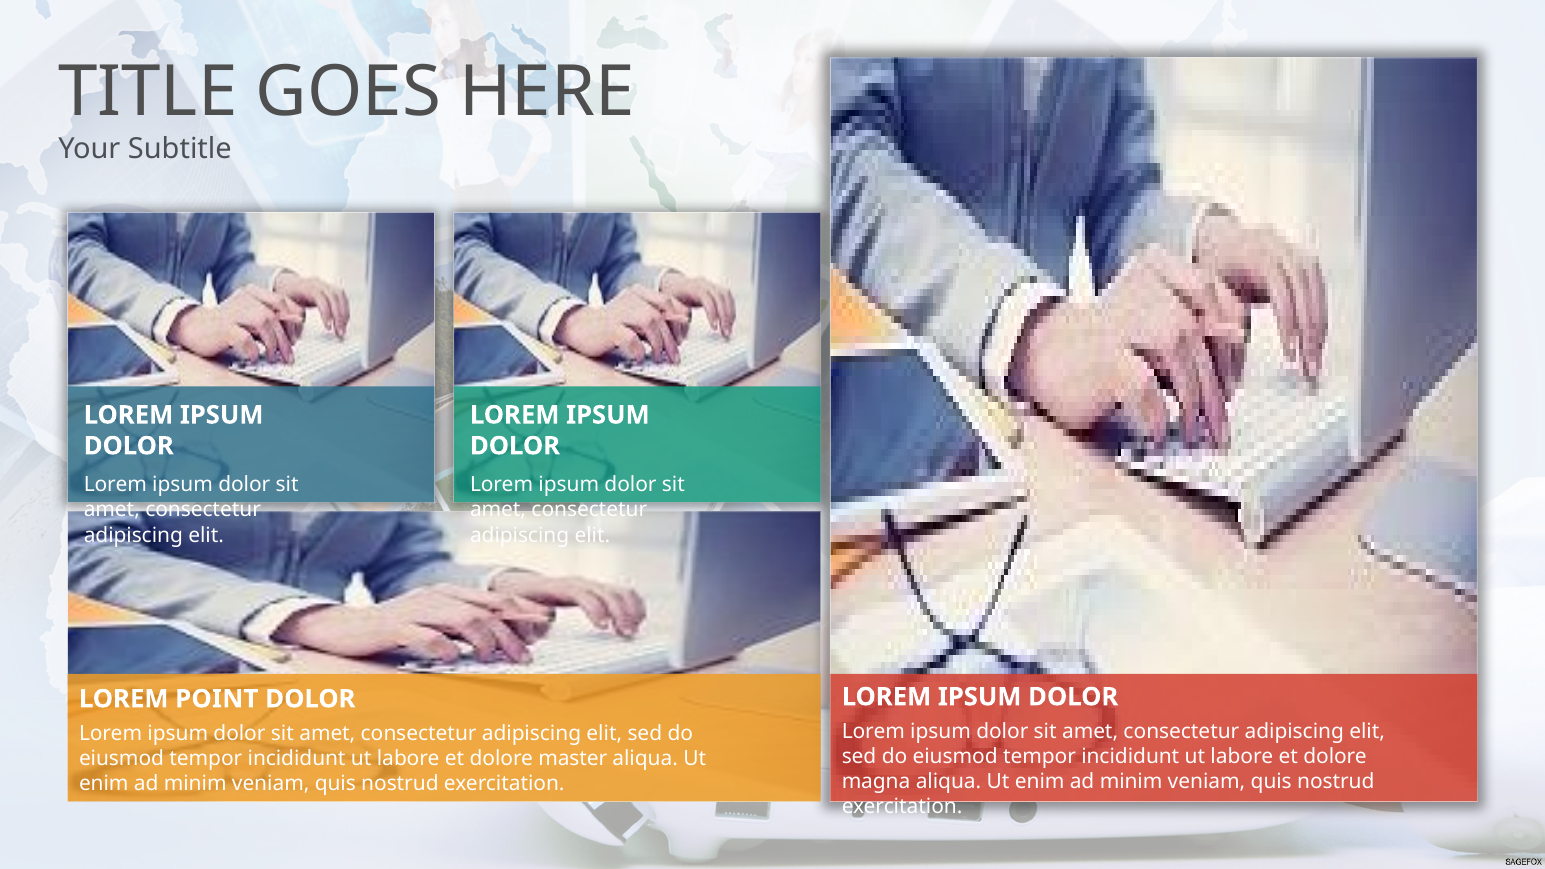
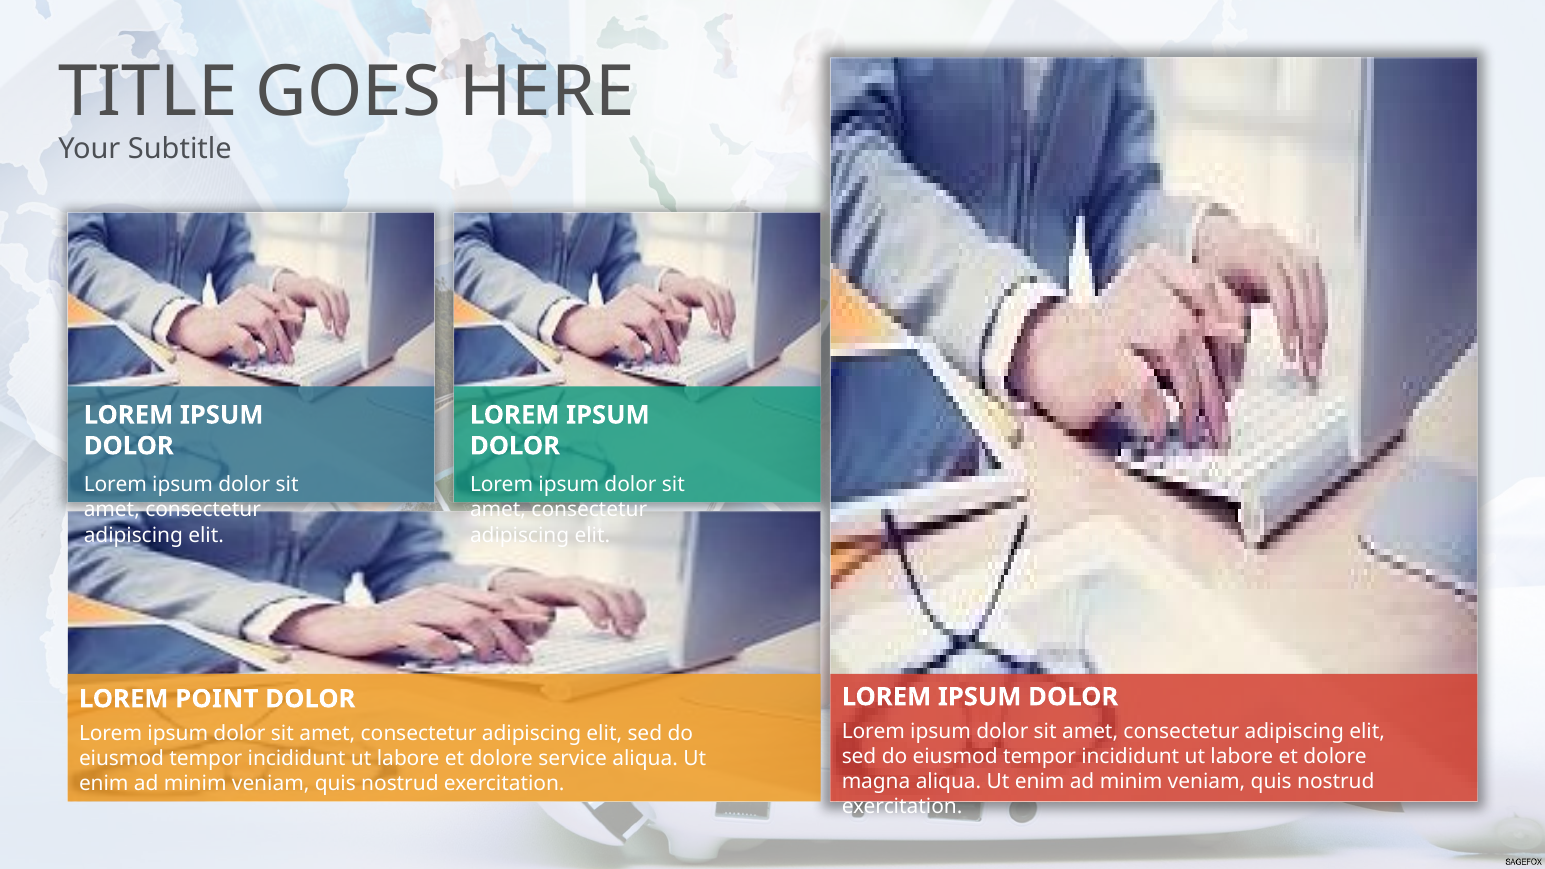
master: master -> service (573, 759)
